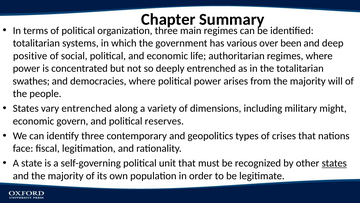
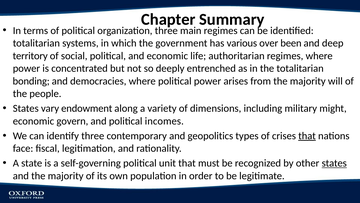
positive: positive -> territory (30, 56)
swathes: swathes -> bonding (31, 81)
vary entrenched: entrenched -> endowment (87, 108)
reserves: reserves -> incomes (164, 121)
that underline: none -> present (307, 136)
